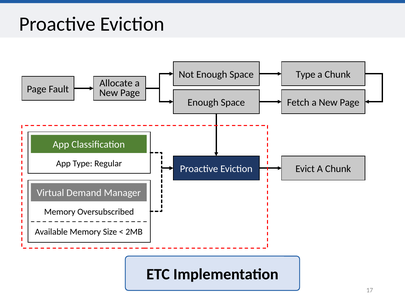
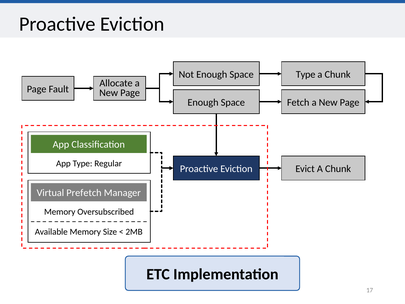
Demand: Demand -> Prefetch (84, 193)
